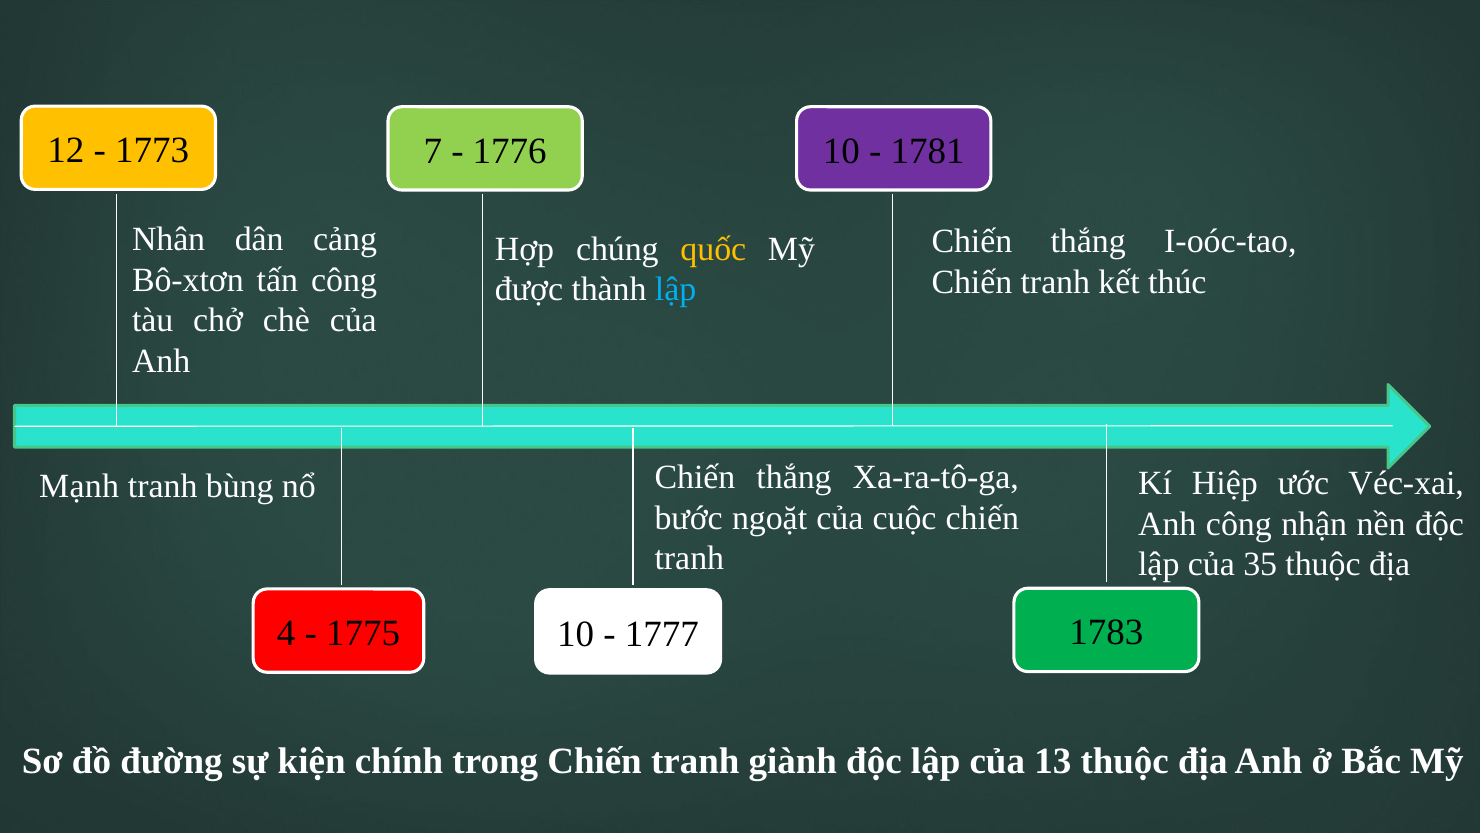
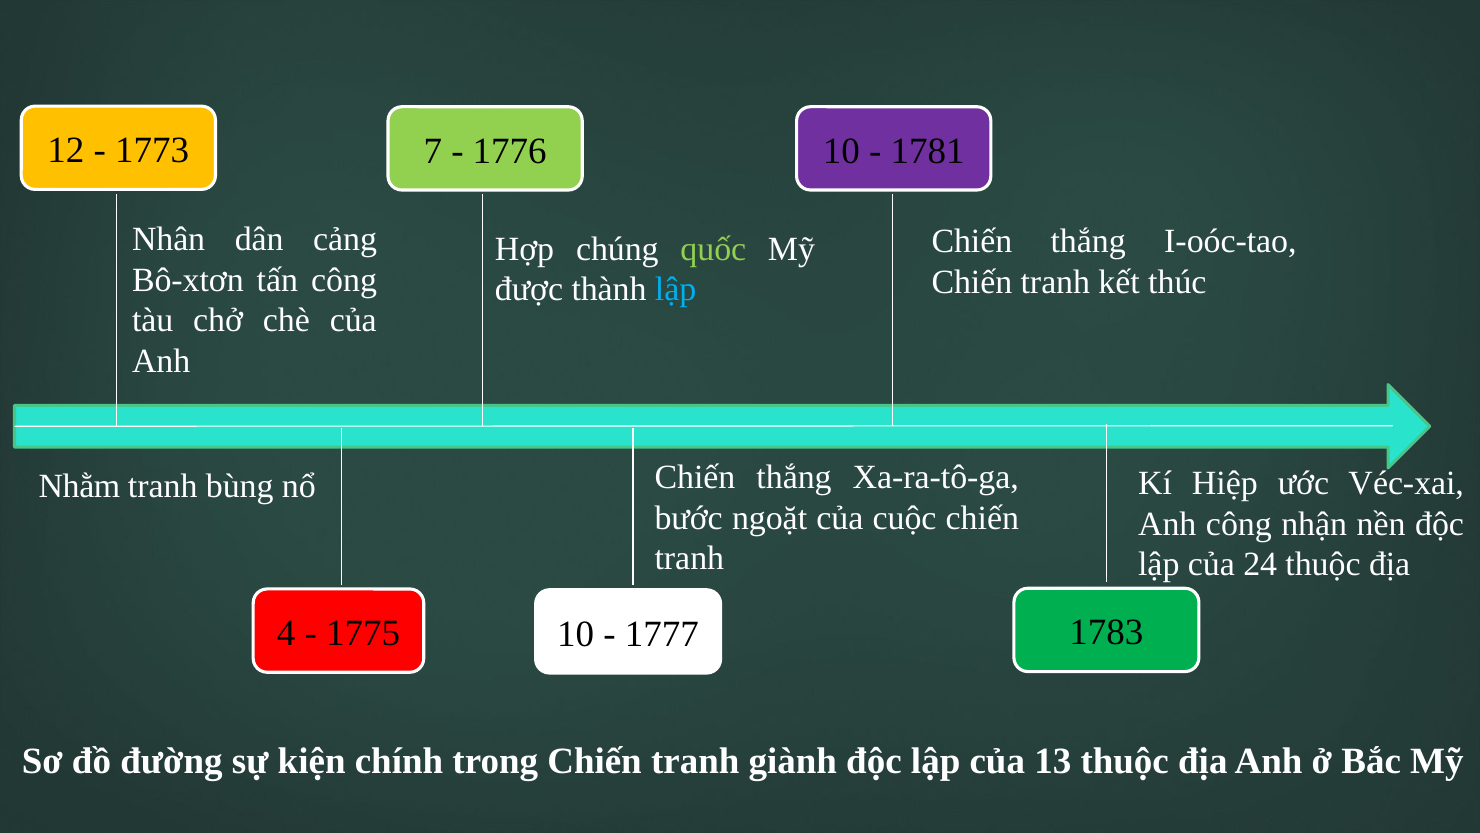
quốc colour: yellow -> light green (713, 249)
Mạnh: Mạnh -> Nhằm (79, 486)
35: 35 -> 24 (1260, 564)
